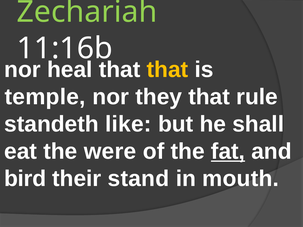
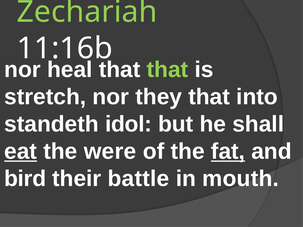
that colour: yellow -> light green (167, 70)
temple: temple -> stretch (45, 97)
rule: rule -> into (257, 97)
like: like -> idol (129, 124)
eat underline: none -> present (21, 152)
stand: stand -> battle (138, 179)
